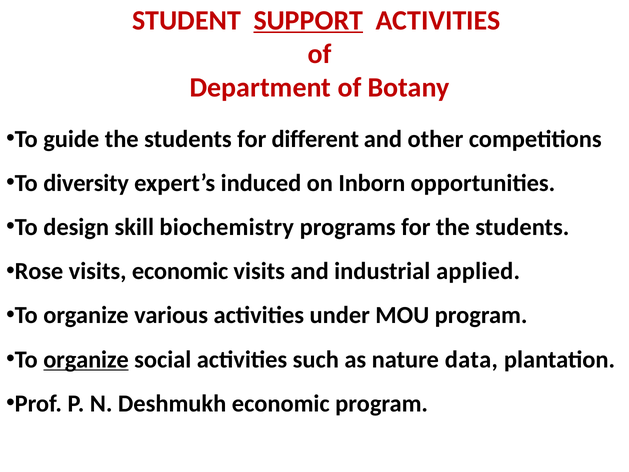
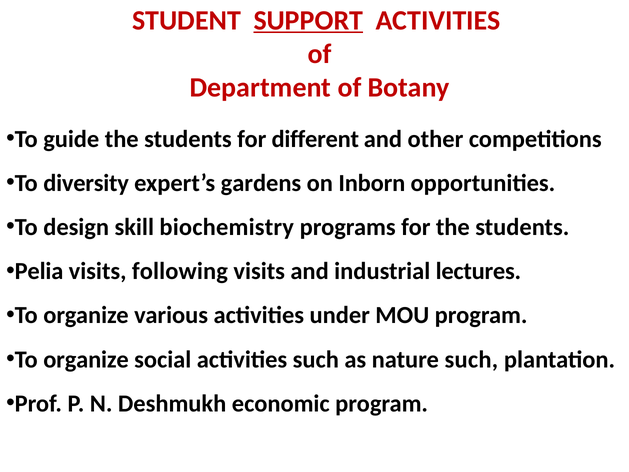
induced: induced -> gardens (261, 183)
Rose: Rose -> Pelia (39, 271)
visits economic: economic -> following (180, 271)
applied: applied -> lectures (478, 271)
organize underline: present -> none (86, 359)
nature data: data -> such (471, 359)
